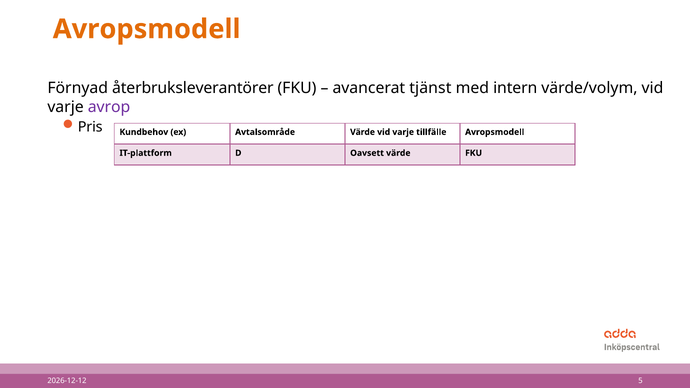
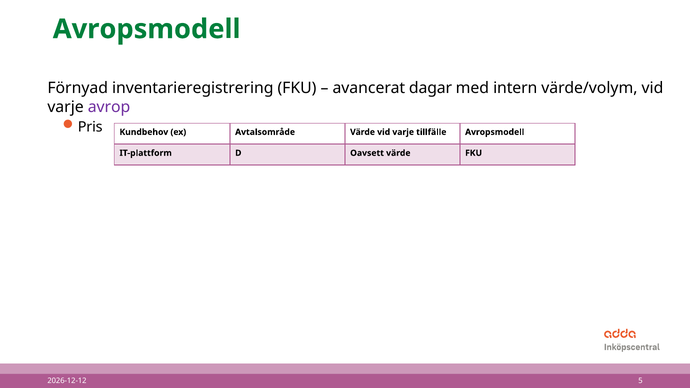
Avropsmodell colour: orange -> green (147, 29)
återbruksleverantörer: återbruksleverantörer -> inventarieregistrering (193, 88)
tjänst: tjänst -> dagar (431, 88)
